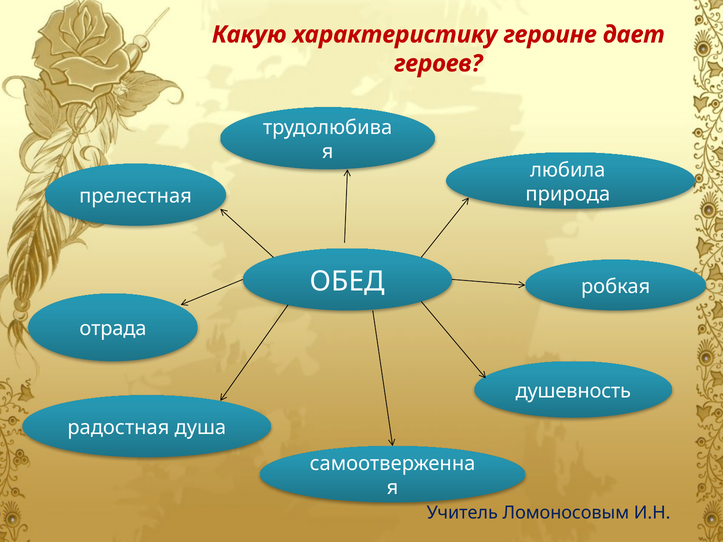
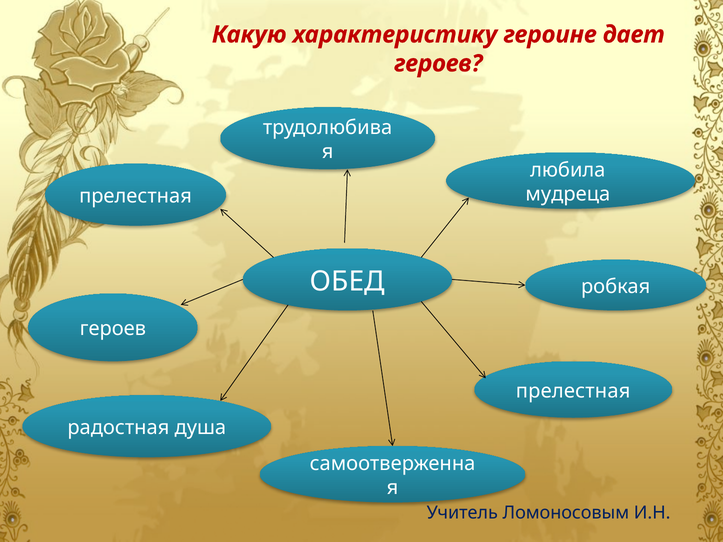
природа: природа -> мудреца (568, 194)
отрада: отрада -> героев (113, 329)
душевность: душевность -> прелестная (573, 391)
